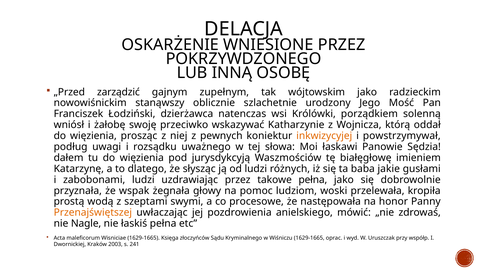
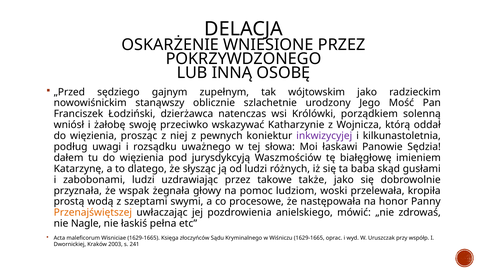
zarządzić: zarządzić -> sędziego (118, 92)
inkwizycyjej colour: orange -> purple (324, 136)
powstrzymywał: powstrzymywał -> kilkunastoletnia (402, 136)
jakie: jakie -> skąd (389, 169)
takowe pełna: pełna -> także (313, 180)
